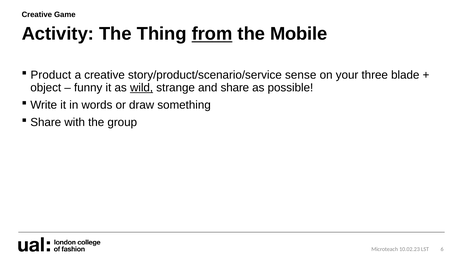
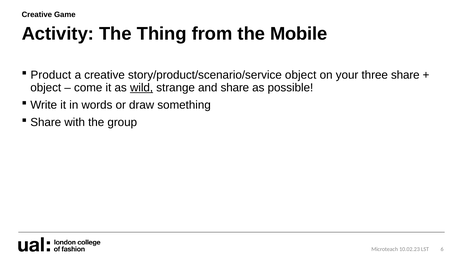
from underline: present -> none (212, 34)
story/product/scenario/service sense: sense -> object (301, 75)
three blade: blade -> share (405, 75)
funny: funny -> come (88, 87)
